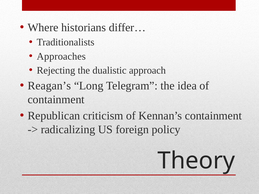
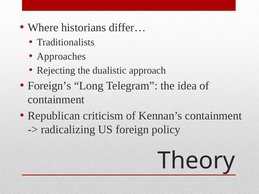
Reagan’s: Reagan’s -> Foreign’s (49, 86)
